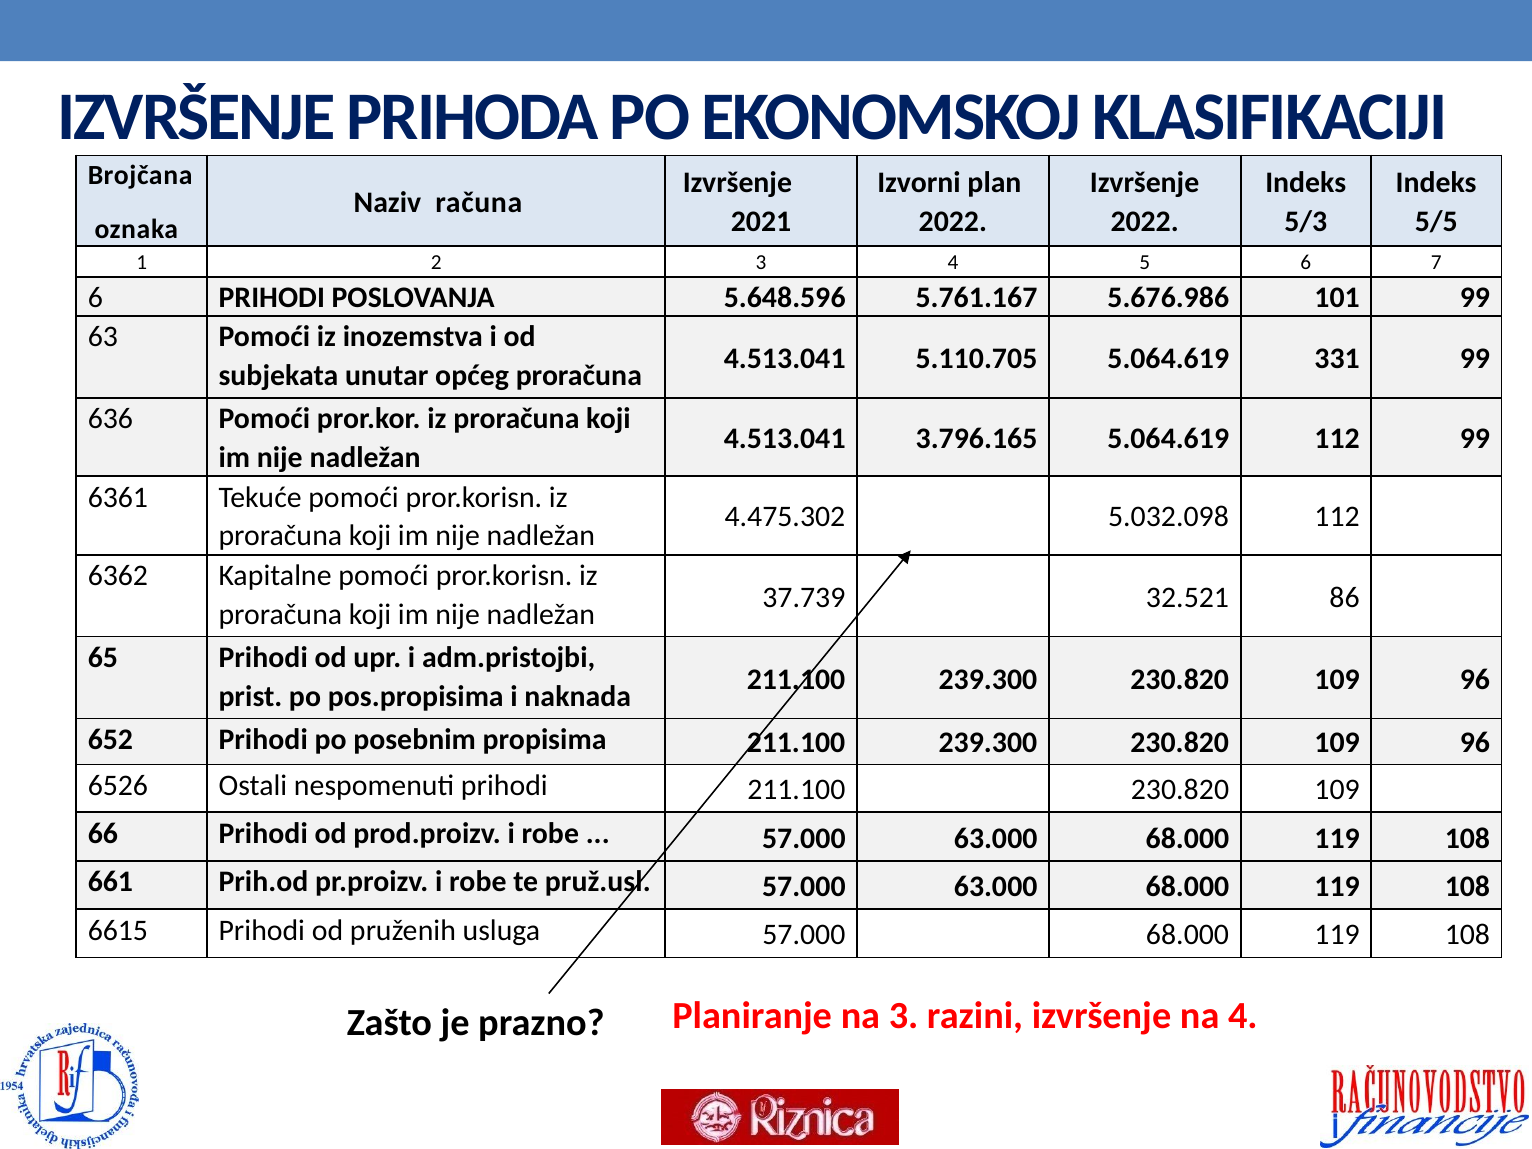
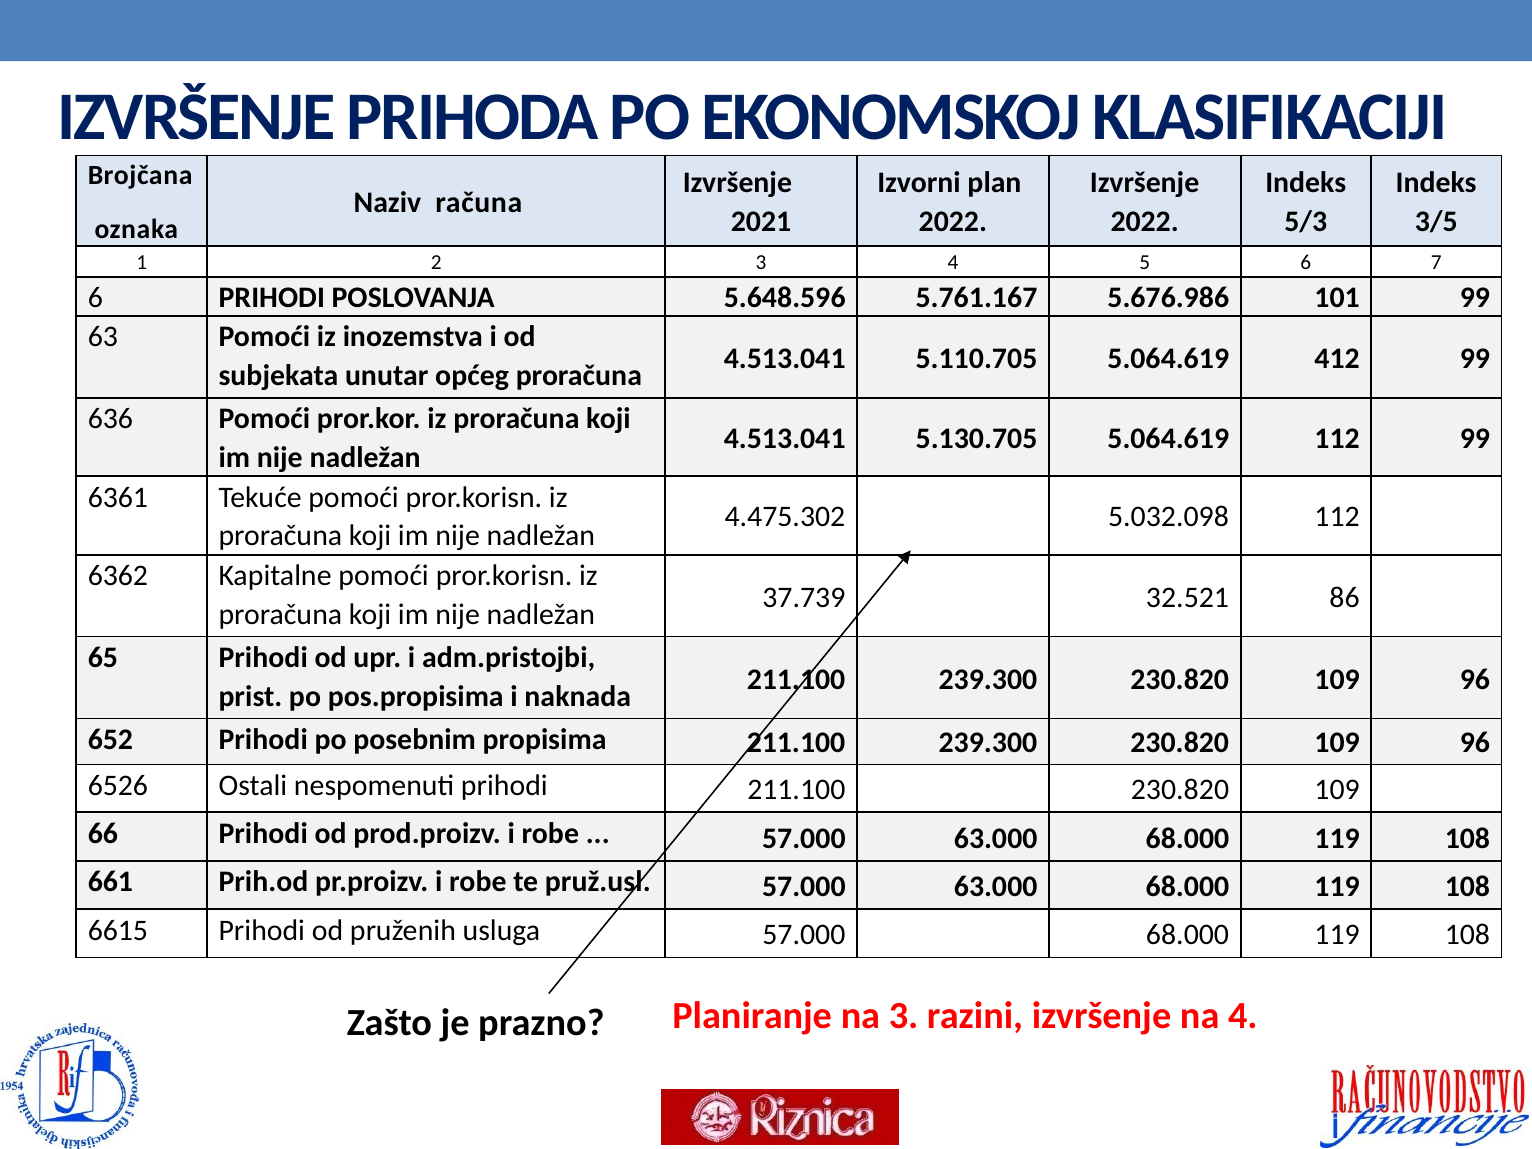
5/5: 5/5 -> 3/5 (1436, 222)
331: 331 -> 412 (1337, 358)
3.796.165: 3.796.165 -> 5.130.705 (976, 439)
